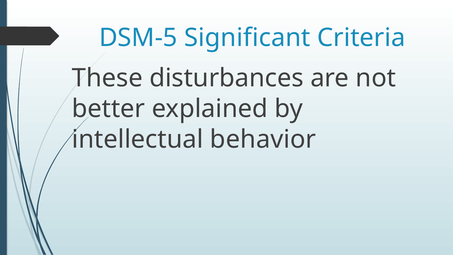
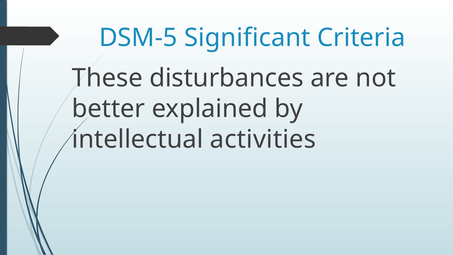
behavior: behavior -> activities (263, 139)
